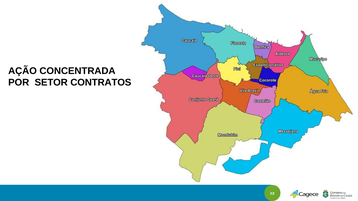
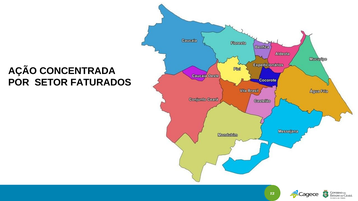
CONTRATOS: CONTRATOS -> FATURADOS (101, 83)
